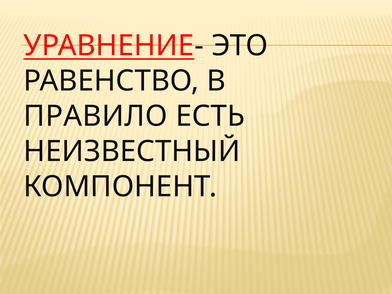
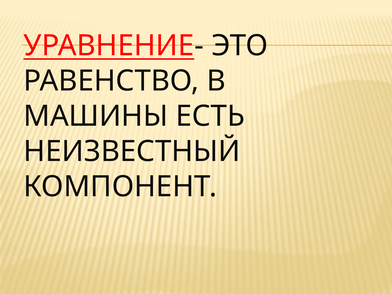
ПРАВИЛО: ПРАВИЛО -> МАШИНЫ (96, 116)
